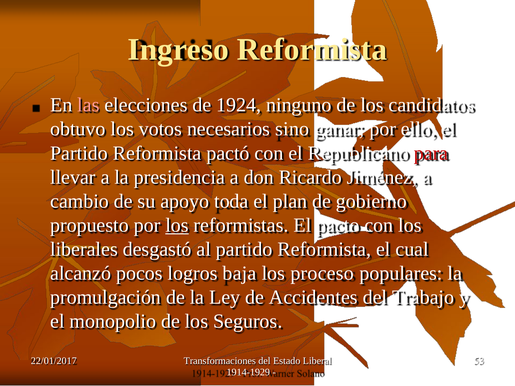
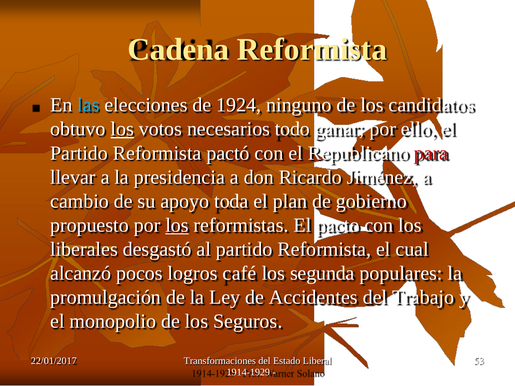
Ingreso: Ingreso -> Cadena (178, 49)
las colour: pink -> light blue (88, 105)
los underline: none -> present (122, 129)
sino: sino -> todo (292, 129)
baja: baja -> café (240, 273)
proceso: proceso -> segunda (322, 273)
